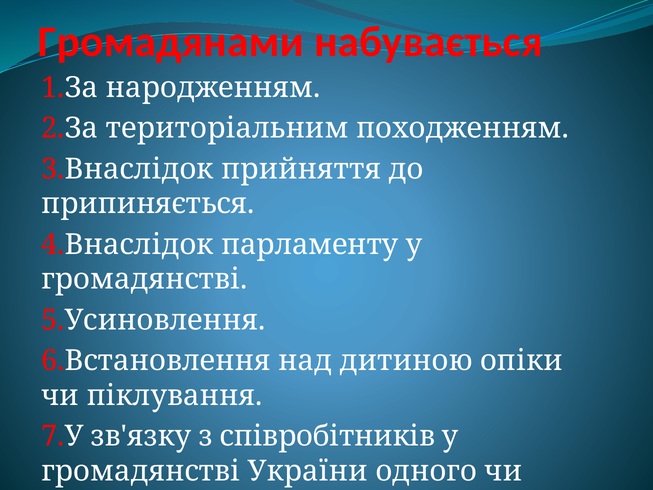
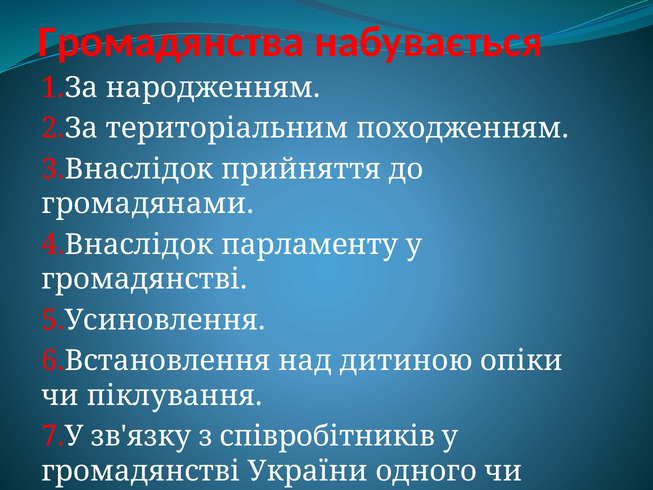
Громадянами: Громадянами -> Громадянства (171, 42)
припиняється: припиняється -> громадянами (148, 204)
